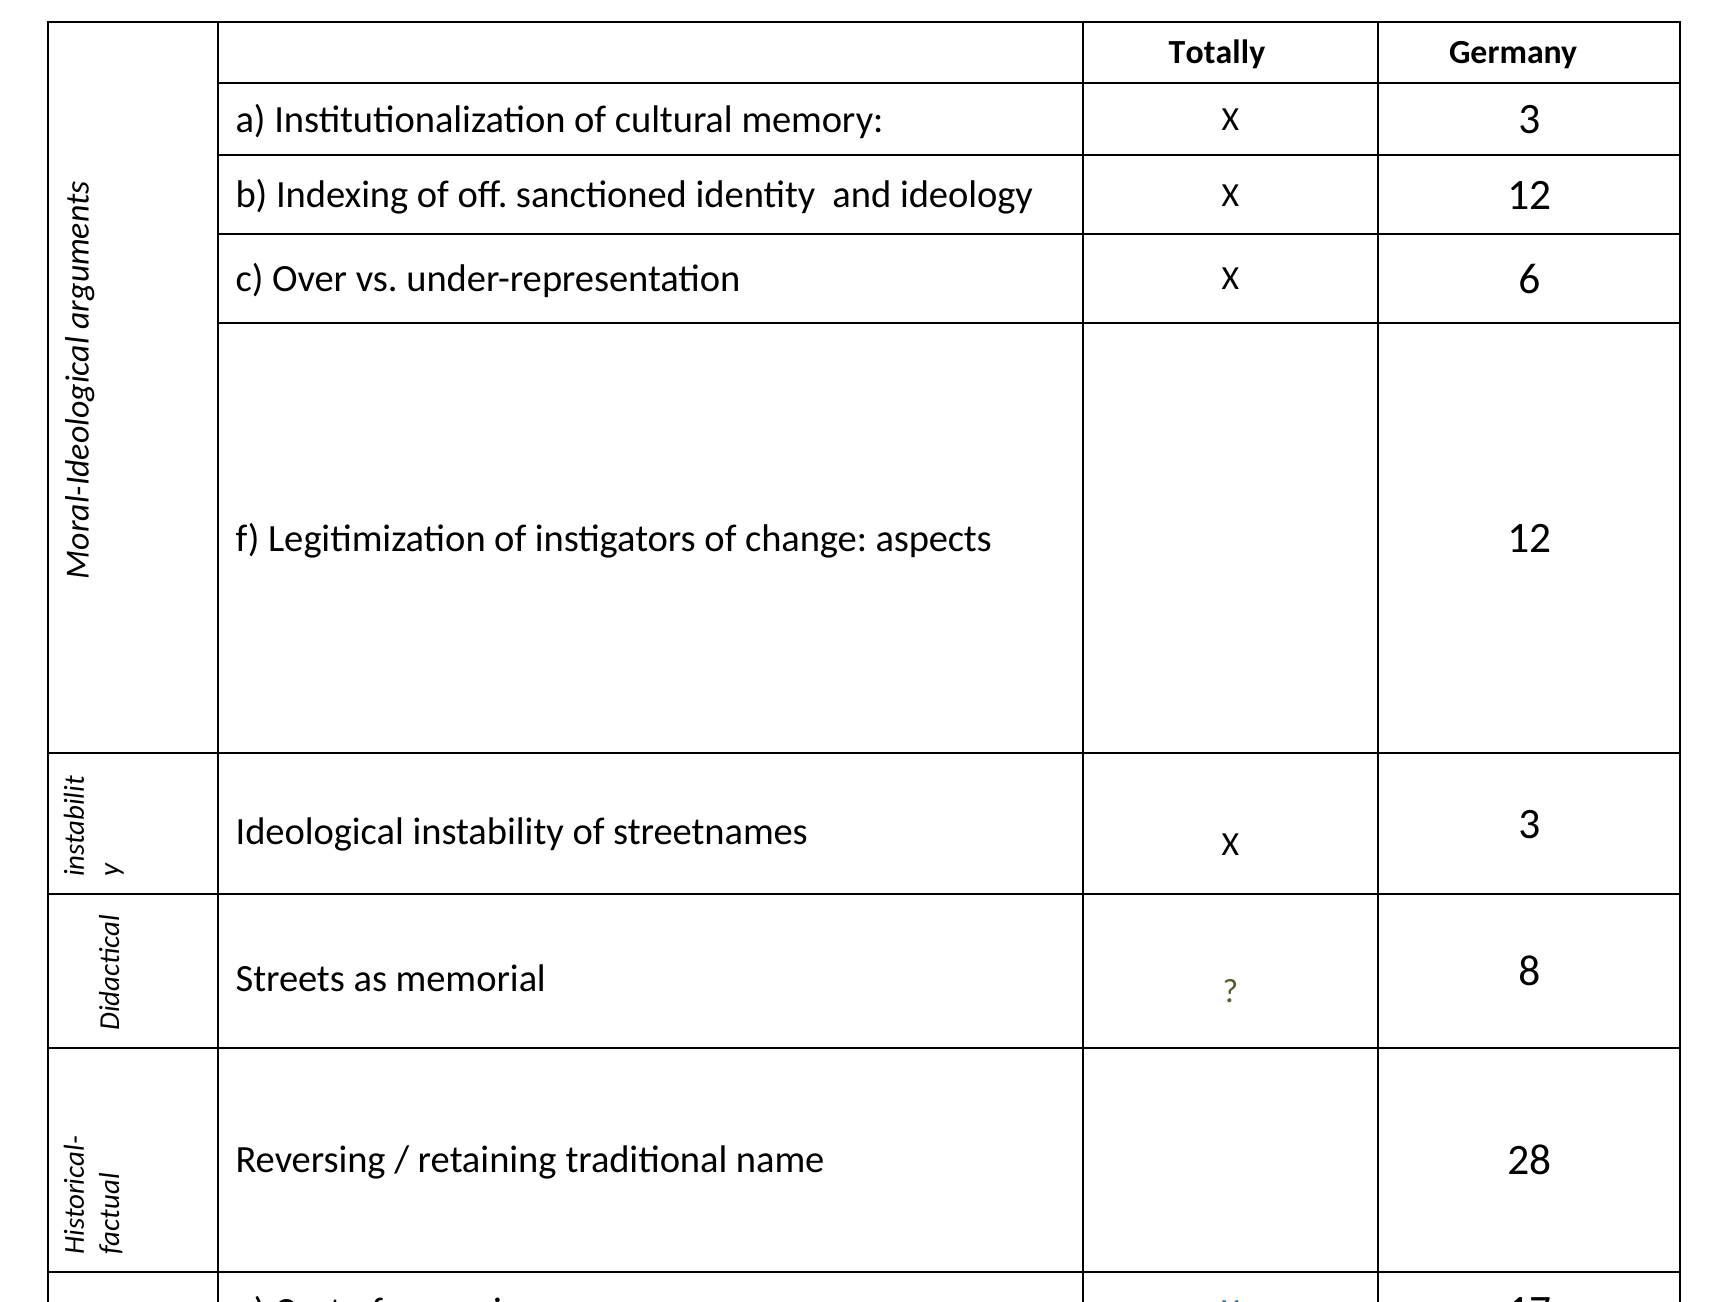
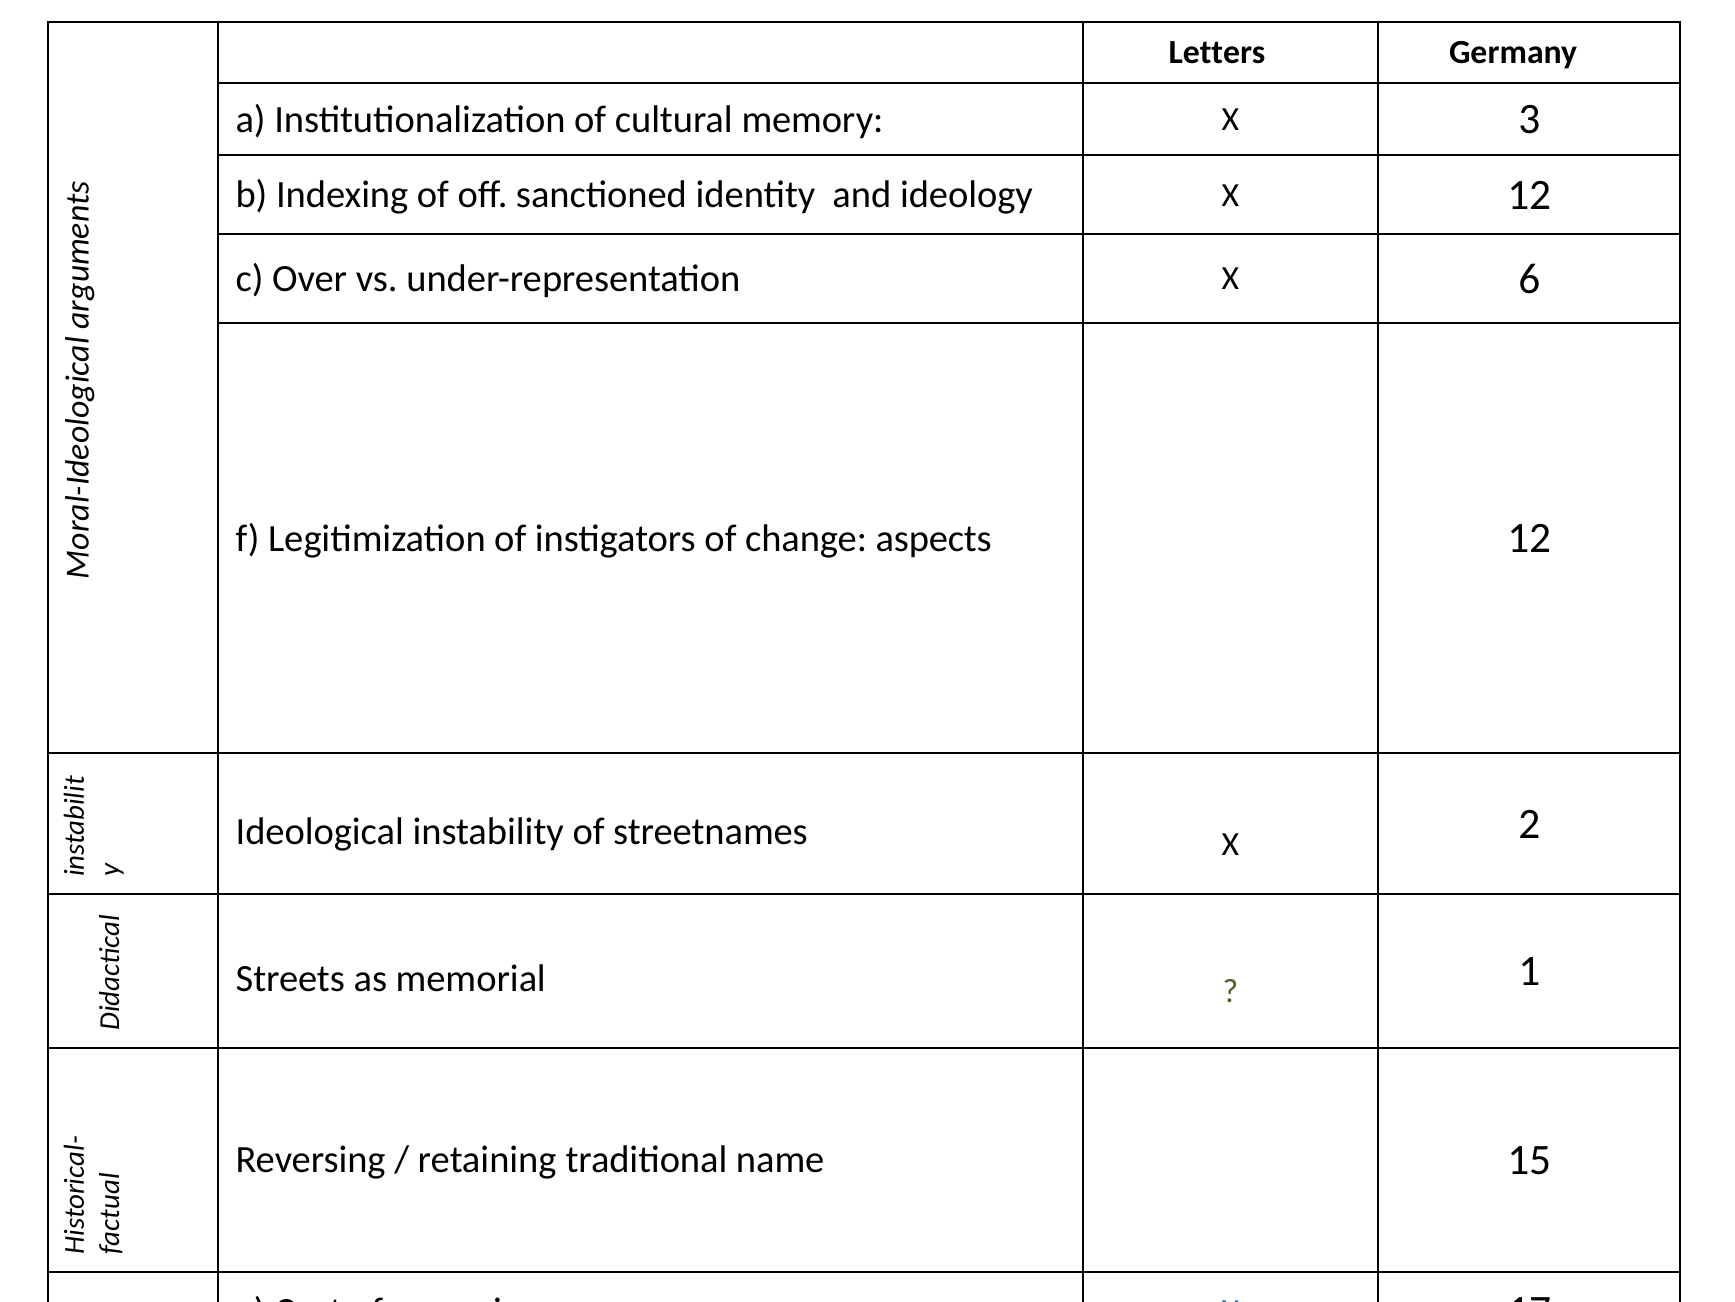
Totally: Totally -> Letters (1217, 53)
streetnames X 3: 3 -> 2 (1529, 824)
8: 8 -> 1 (1529, 971)
28: 28 -> 15 (1529, 1160)
